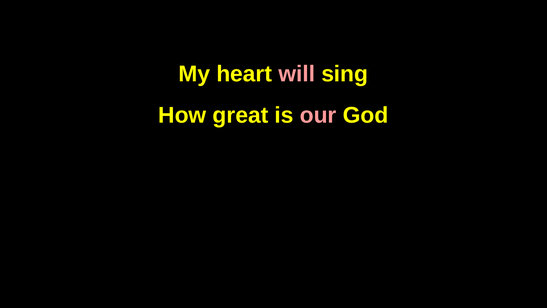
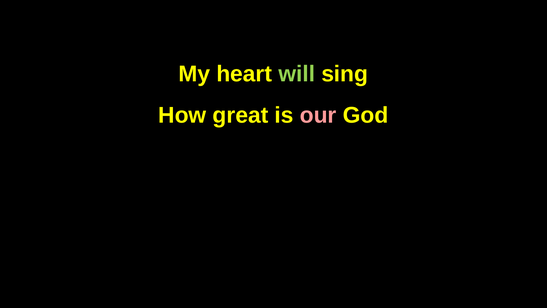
will colour: pink -> light green (297, 74)
